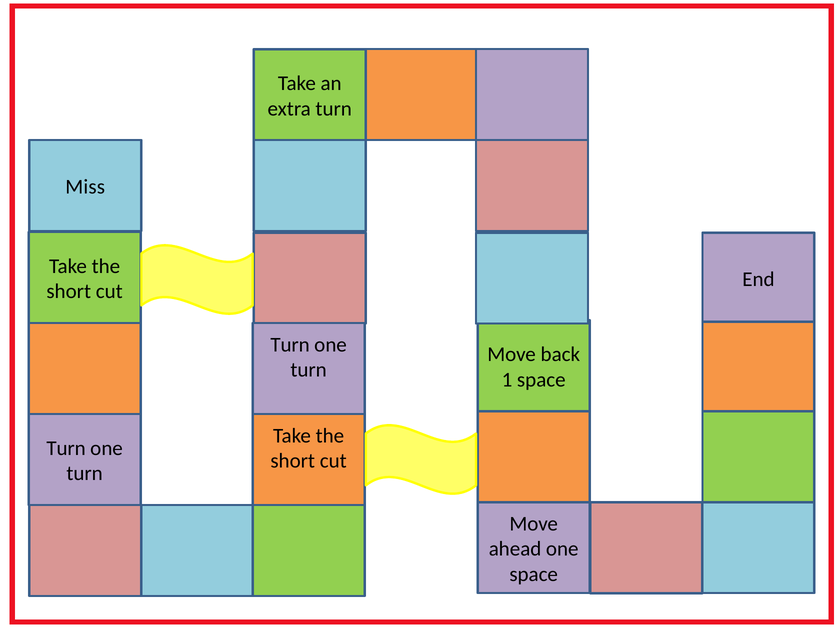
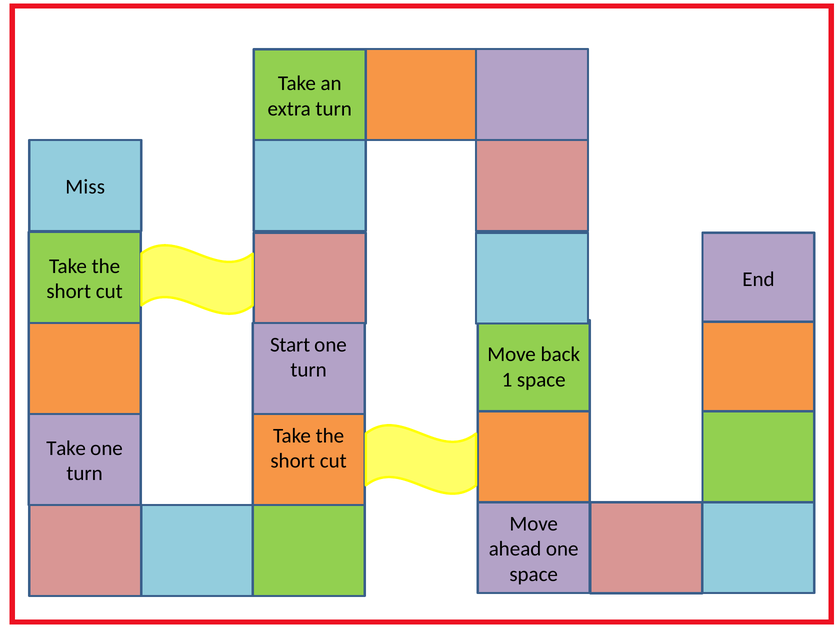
Turn: Turn -> Start (290, 345)
Turn: Turn -> Take (66, 448)
